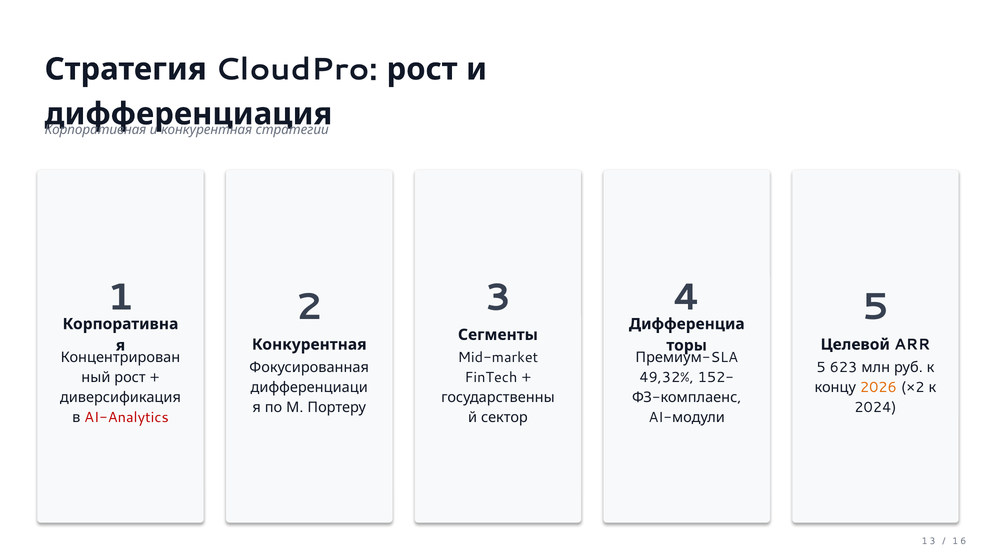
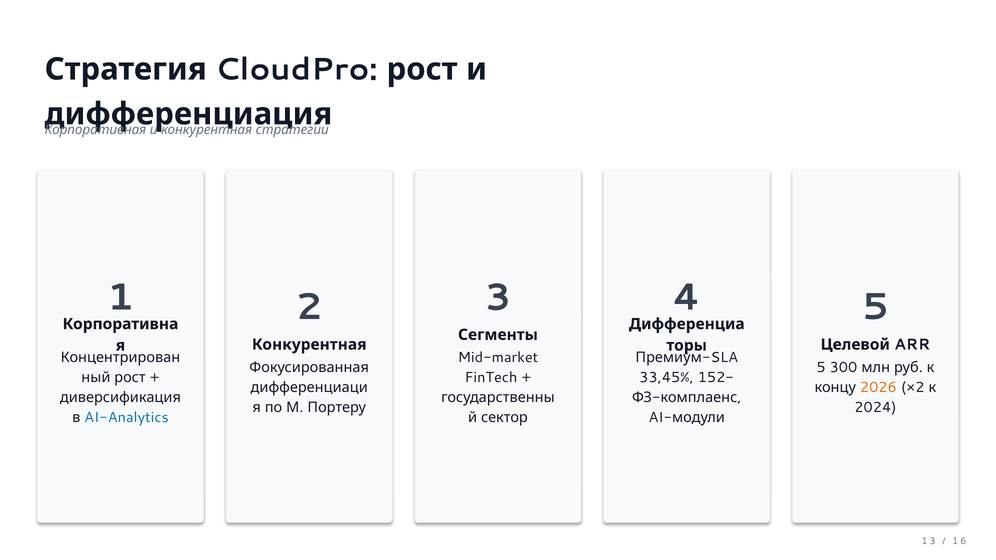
623: 623 -> 300 (843, 368)
49,32%: 49,32% -> 33,45% (666, 378)
AI-Analytics colour: red -> blue (126, 418)
